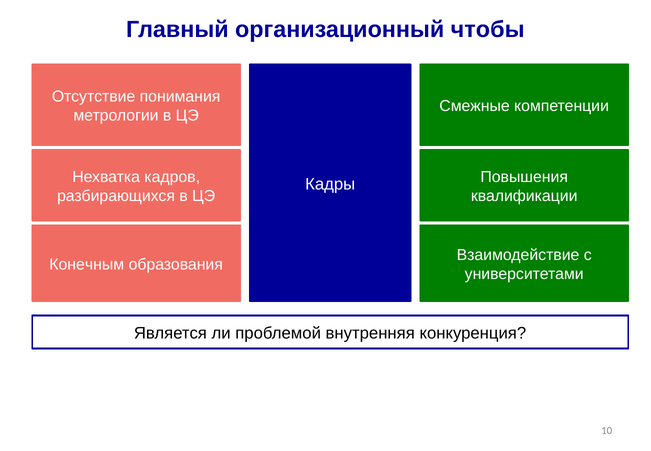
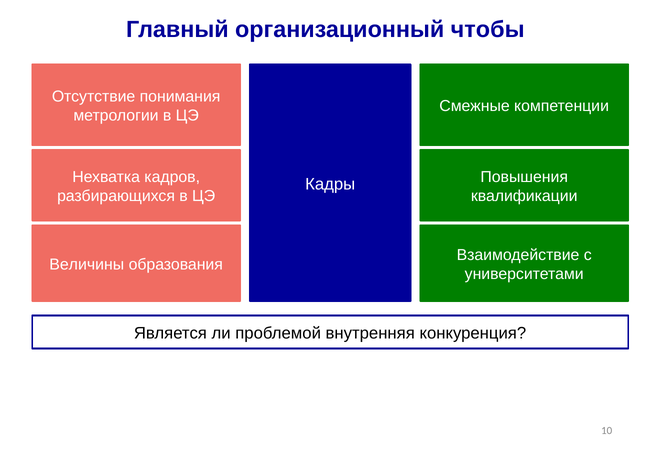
Конечным: Конечным -> Величины (87, 264)
